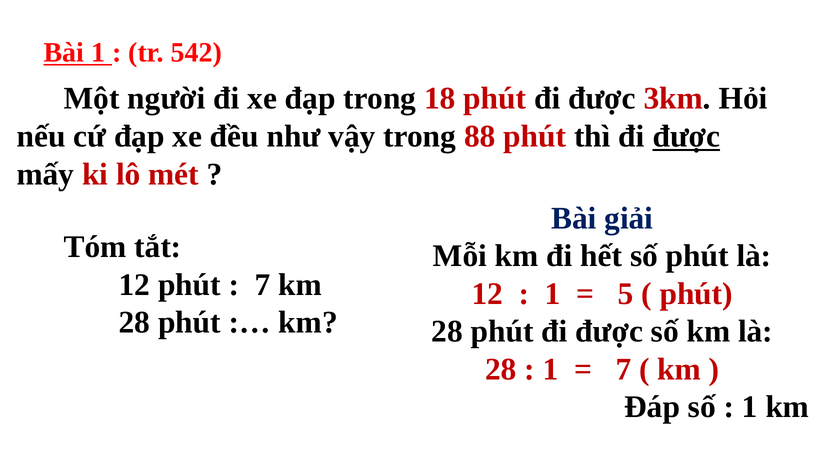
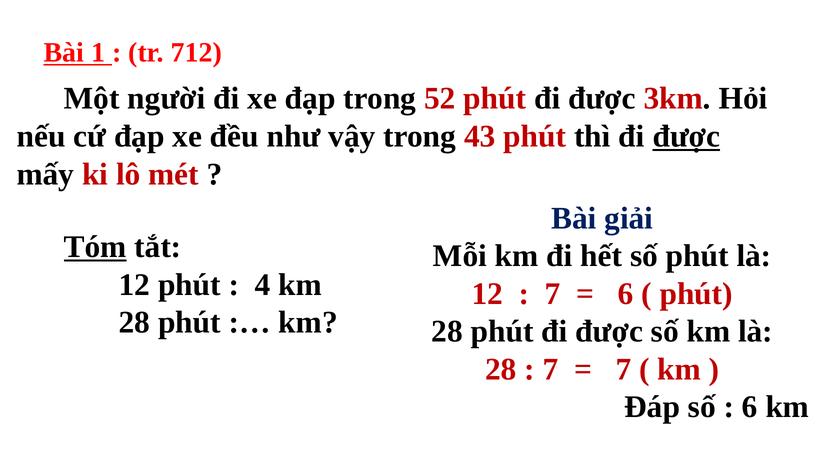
542: 542 -> 712 (196, 53)
18: 18 -> 52 (440, 98)
88: 88 -> 43 (480, 136)
Tóm underline: none -> present (95, 247)
7: 7 -> 4 (263, 284)
1: 1 -> 7 (553, 293)
5: 5 -> 6 (626, 293)
1: 1 -> 7 (550, 369)
1: 1 -> 6 (750, 406)
